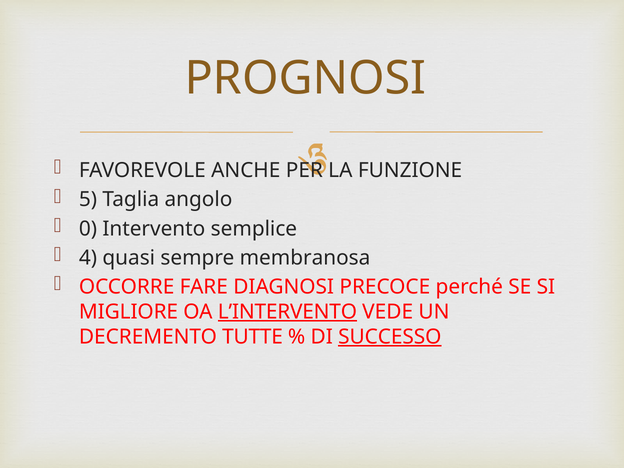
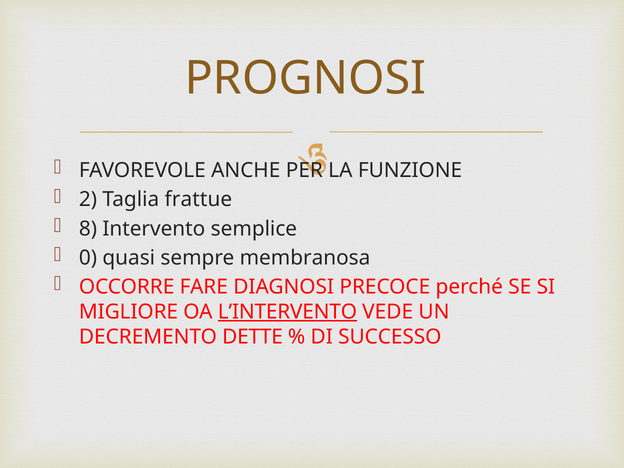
5: 5 -> 2 (88, 200)
angolo: angolo -> frattue (198, 200)
0: 0 -> 8 (88, 229)
4: 4 -> 0 (88, 258)
TUTTE: TUTTE -> DETTE (253, 337)
SUCCESSO underline: present -> none (390, 337)
